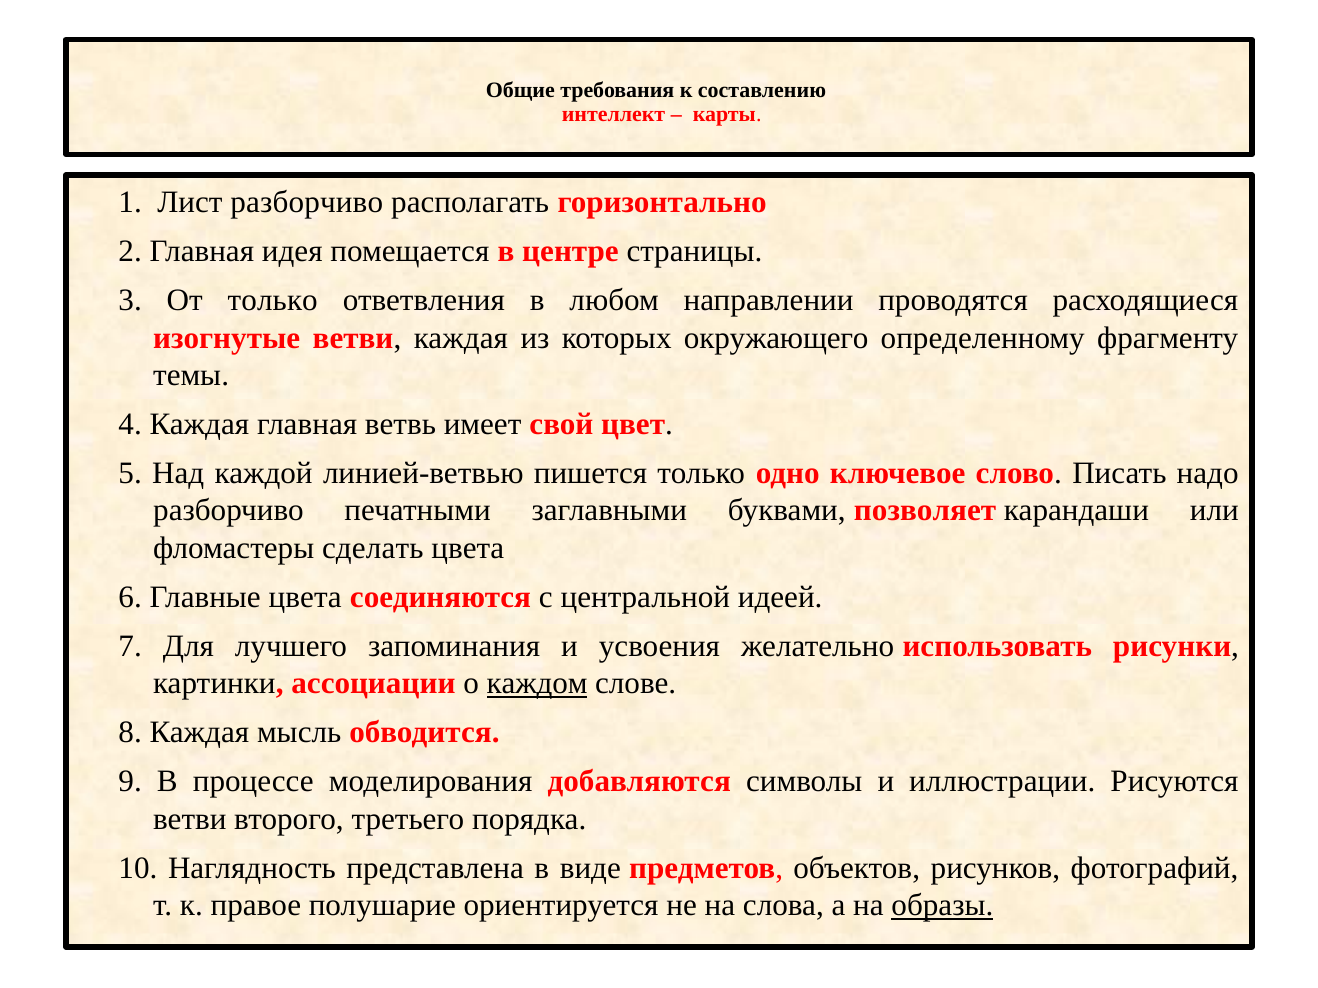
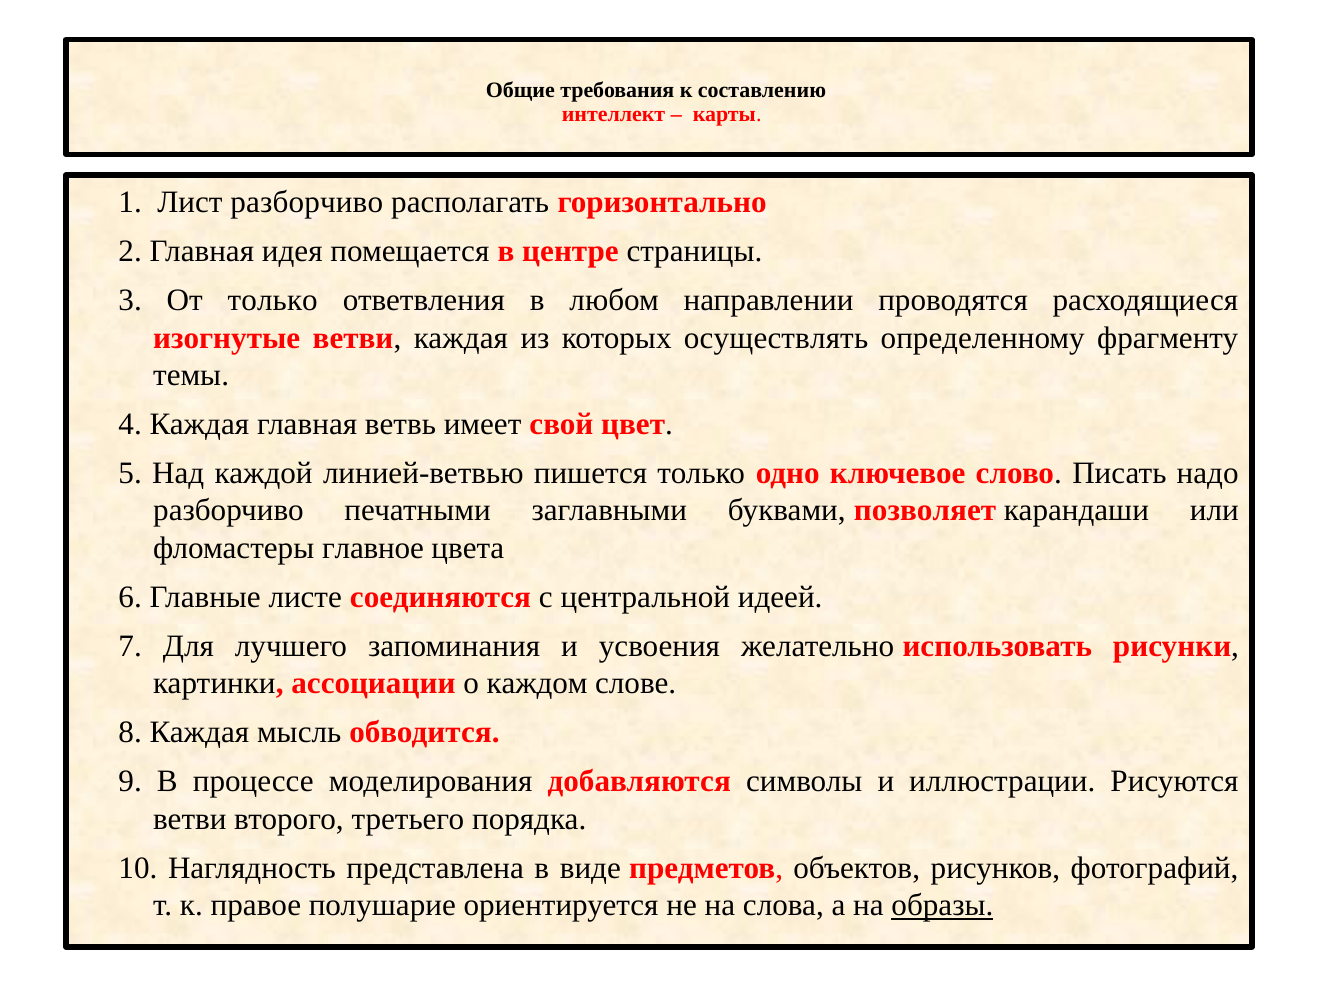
окружающего: окружающего -> осуществлять (776, 338)
сделать: сделать -> главное (373, 548)
Главные цвета: цвета -> листе (305, 597)
каждом underline: present -> none (537, 684)
